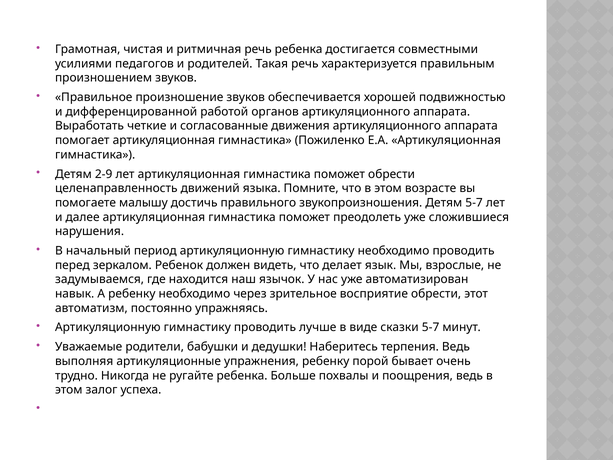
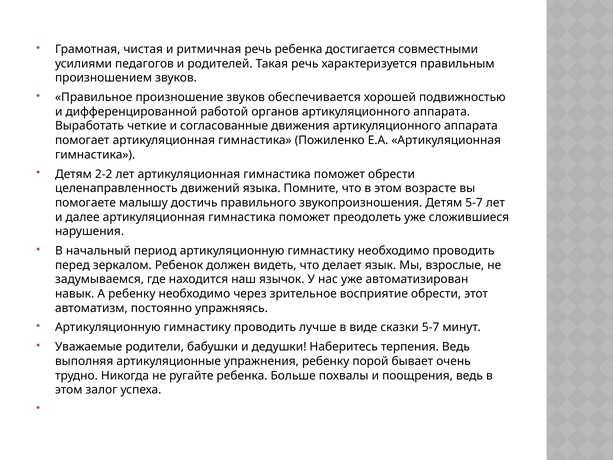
2-9: 2-9 -> 2-2 (104, 174)
